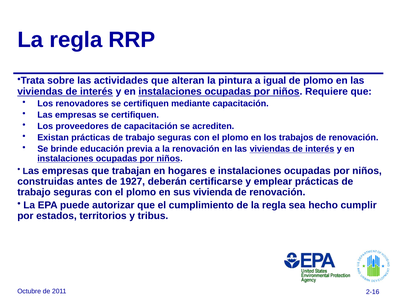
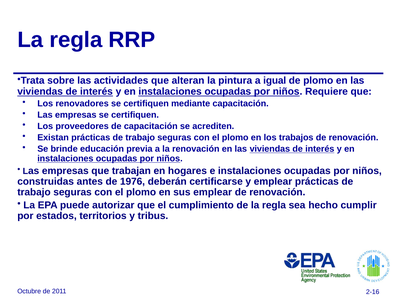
1927: 1927 -> 1976 (133, 182)
sus vivienda: vivienda -> emplear (213, 192)
